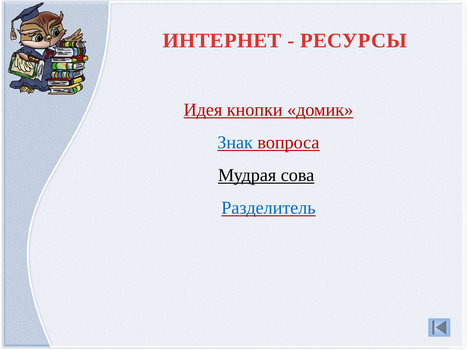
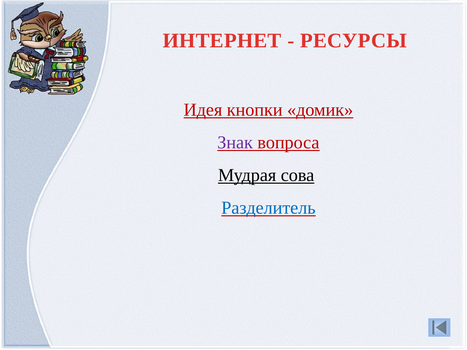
Знак colour: blue -> purple (235, 142)
